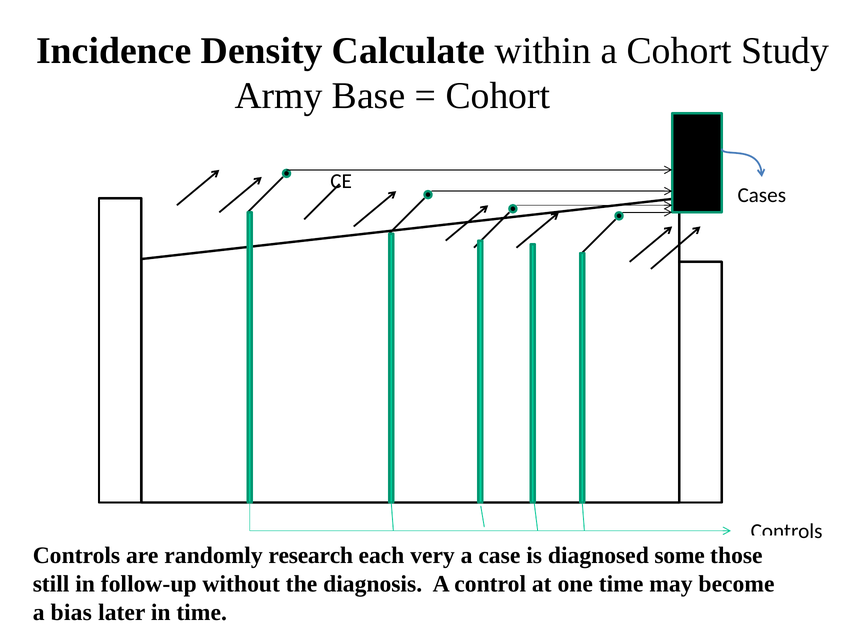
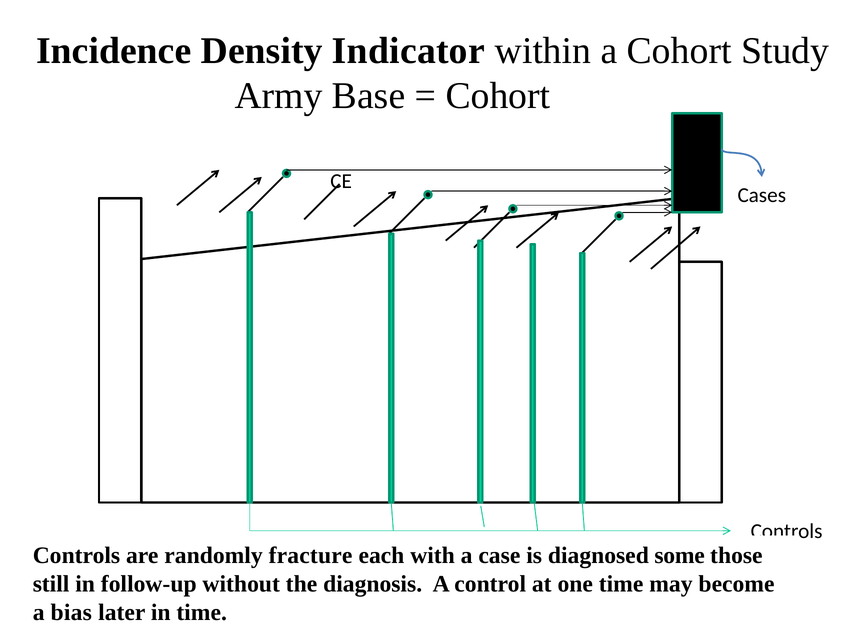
Calculate: Calculate -> Indicator (408, 51)
research: research -> fracture (311, 555)
very: very -> with (433, 555)
